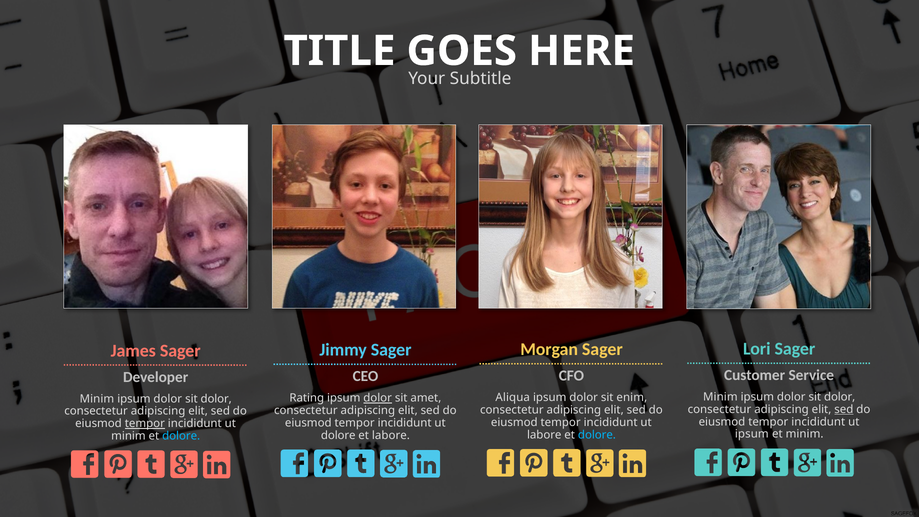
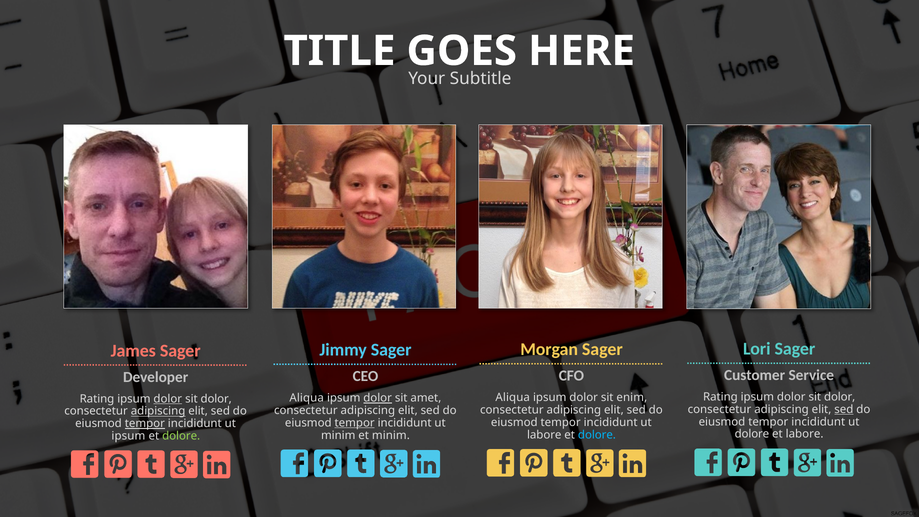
Minim: Minim -> Rating (720, 397)
Rating: Rating -> Aliqua (307, 398)
Minim: Minim -> Rating (97, 399)
dolor underline: none -> present (168, 399)
adipiscing underline: none -> present (158, 411)
tempor underline: none -> present (355, 423)
ipsum: ipsum -> dolore (752, 434)
et minim: minim -> labore (805, 434)
dolore: dolore -> minim (338, 435)
et labore: labore -> minim (391, 435)
minim: minim -> ipsum (128, 436)
dolore colour: light blue -> light green (181, 436)
